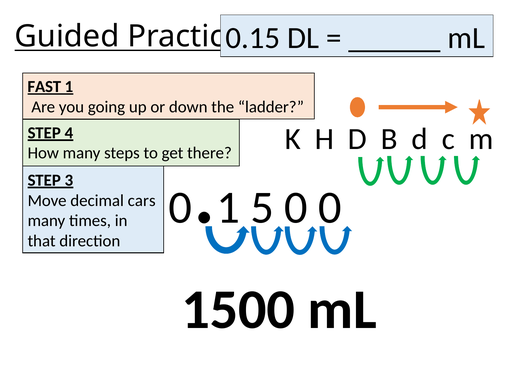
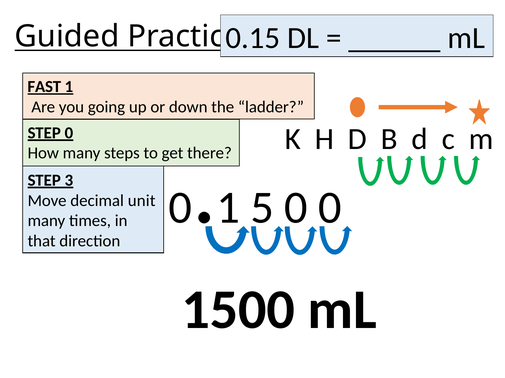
STEP 4: 4 -> 0 (69, 133)
cars: cars -> unit (142, 201)
